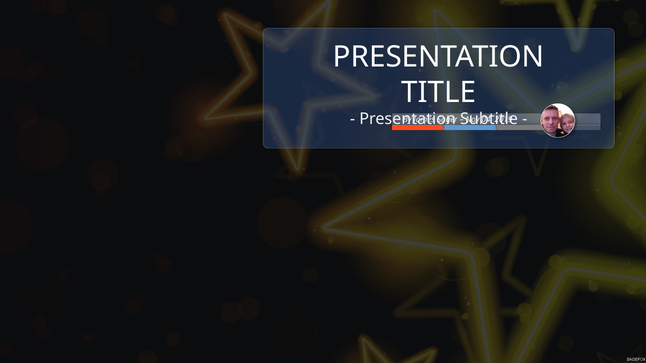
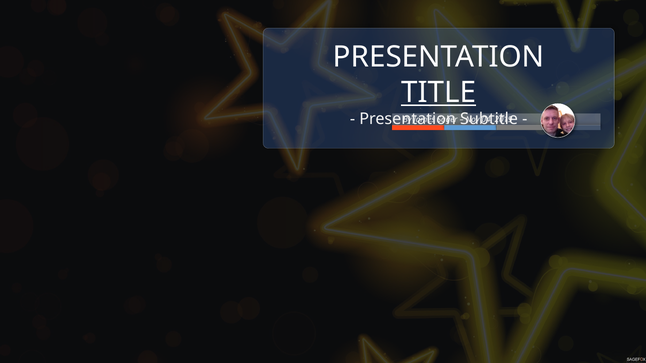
TITLE underline: none -> present (439, 93)
